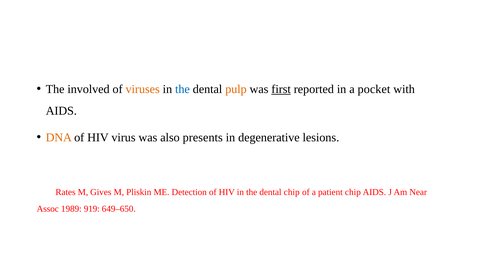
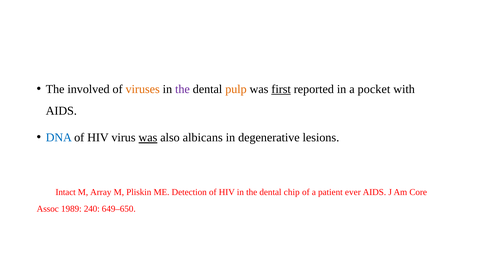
the colour: blue -> purple (182, 89)
DNA colour: orange -> blue (59, 138)
was underline: none -> present (148, 138)
presents: presents -> albicans (203, 138)
Rates: Rates -> Intact (66, 192)
Gives: Gives -> Array (101, 192)
patient chip: chip -> ever (353, 192)
Near: Near -> Core (418, 192)
919: 919 -> 240 (92, 209)
